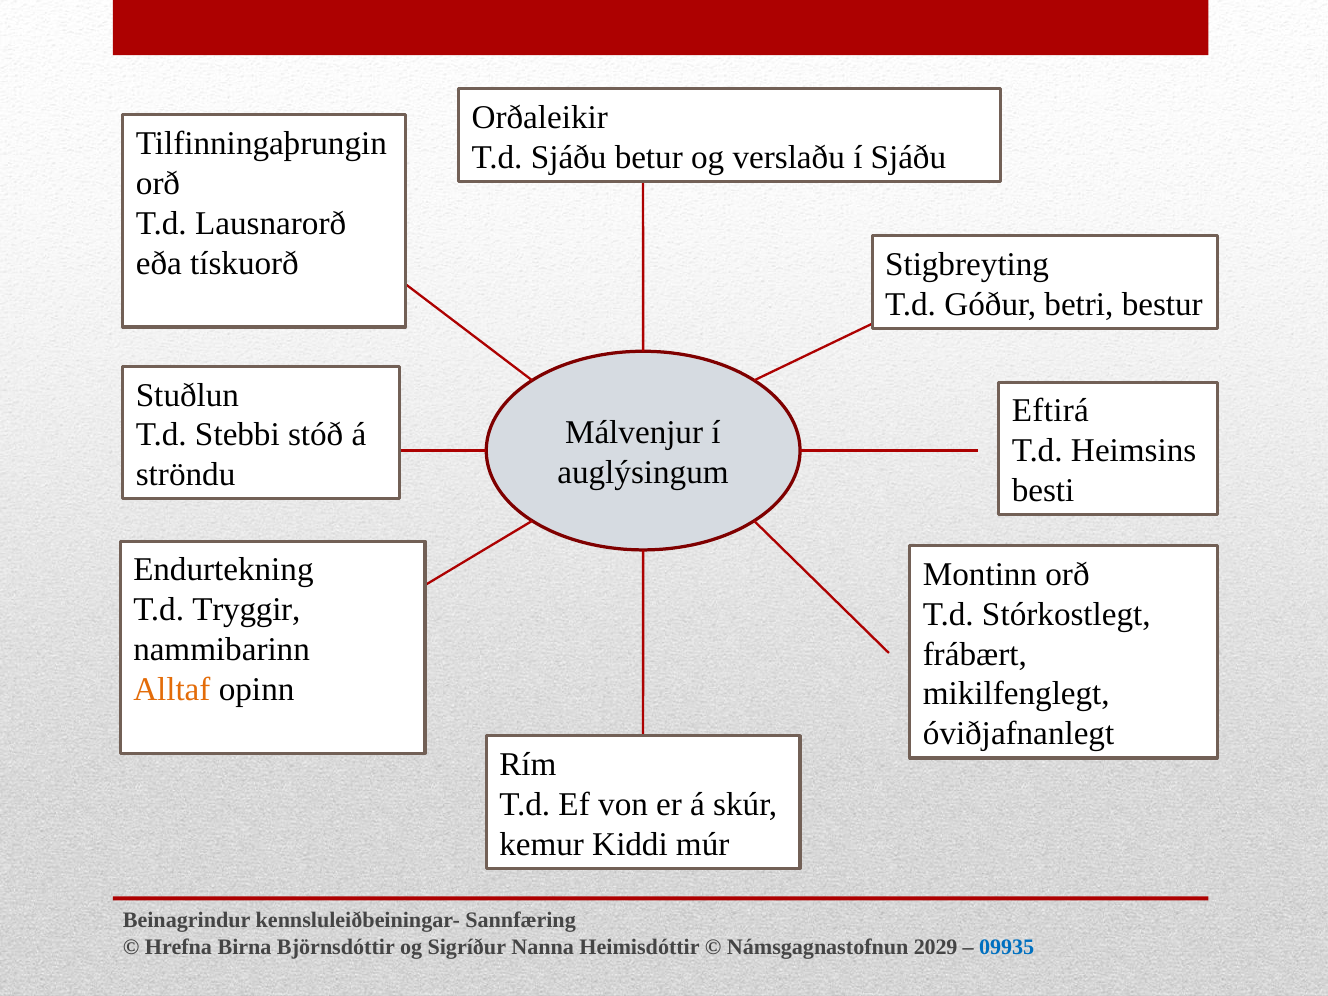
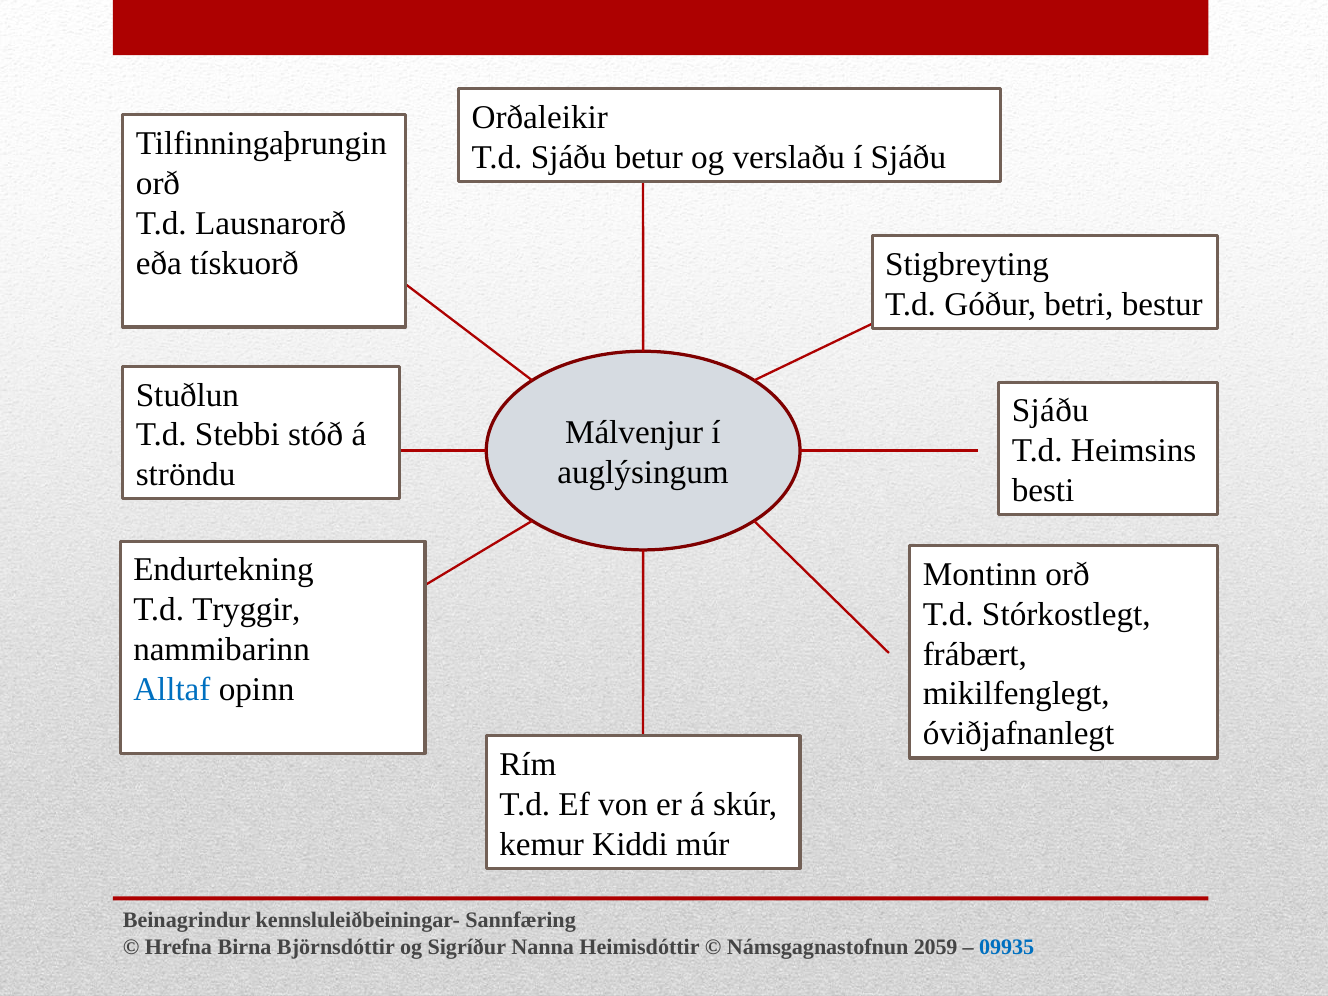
Eftirá: Eftirá -> Sjáðu (1050, 411)
Alltaf colour: orange -> blue (172, 690)
2029: 2029 -> 2059 (936, 947)
